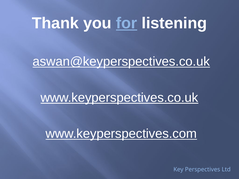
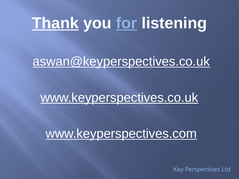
Thank underline: none -> present (55, 23)
